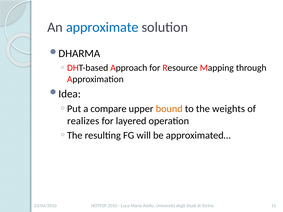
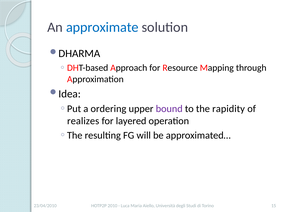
compare: compare -> ordering (108, 109)
bound colour: orange -> purple (169, 109)
weights: weights -> rapidity (229, 109)
